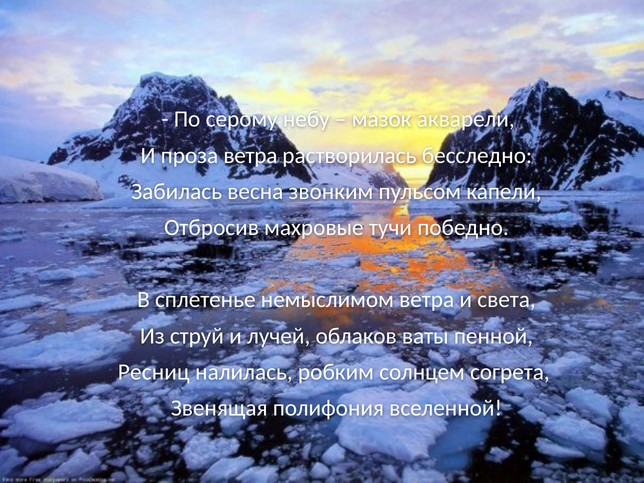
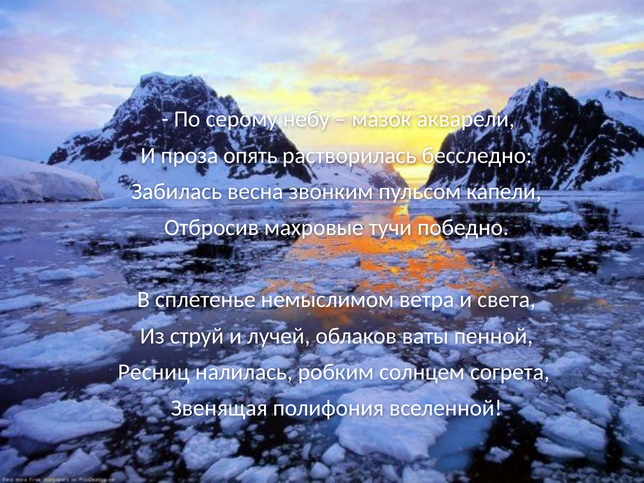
проза ветра: ветра -> опять (250, 156)
